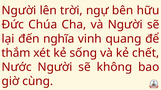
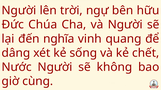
thắm: thắm -> dâng (16, 53)
